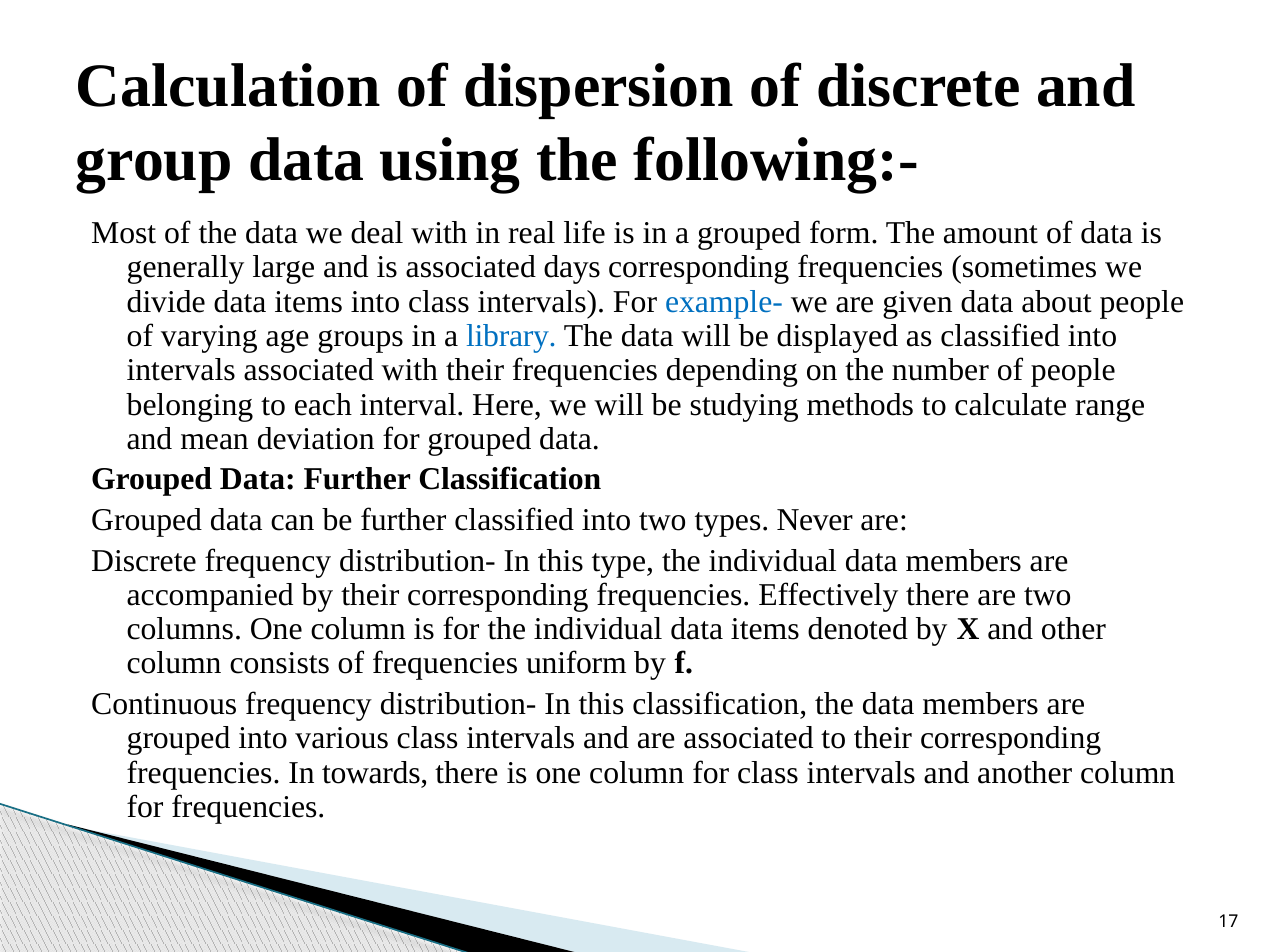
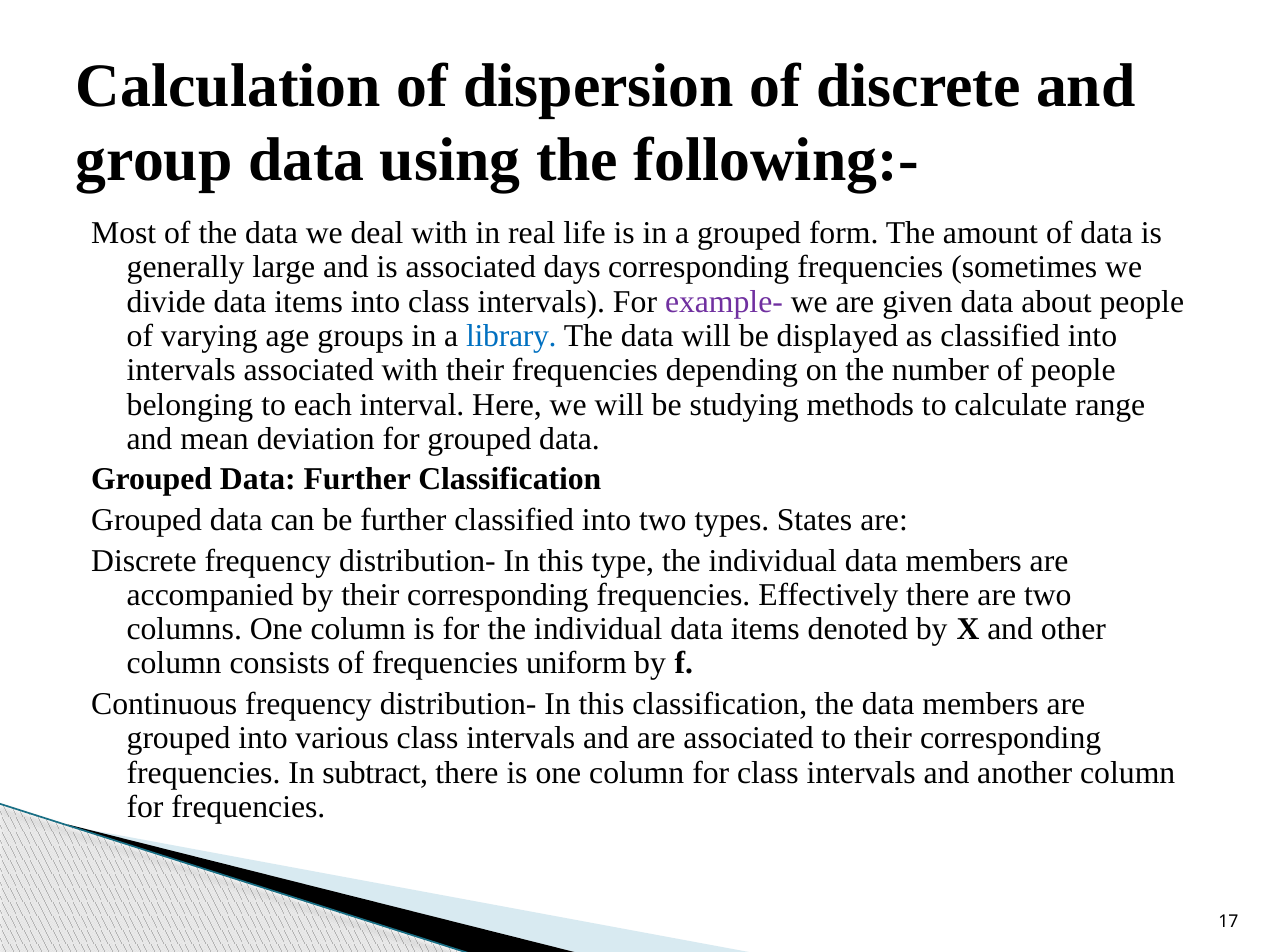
example- colour: blue -> purple (724, 302)
Never: Never -> States (815, 520)
towards: towards -> subtract (375, 772)
